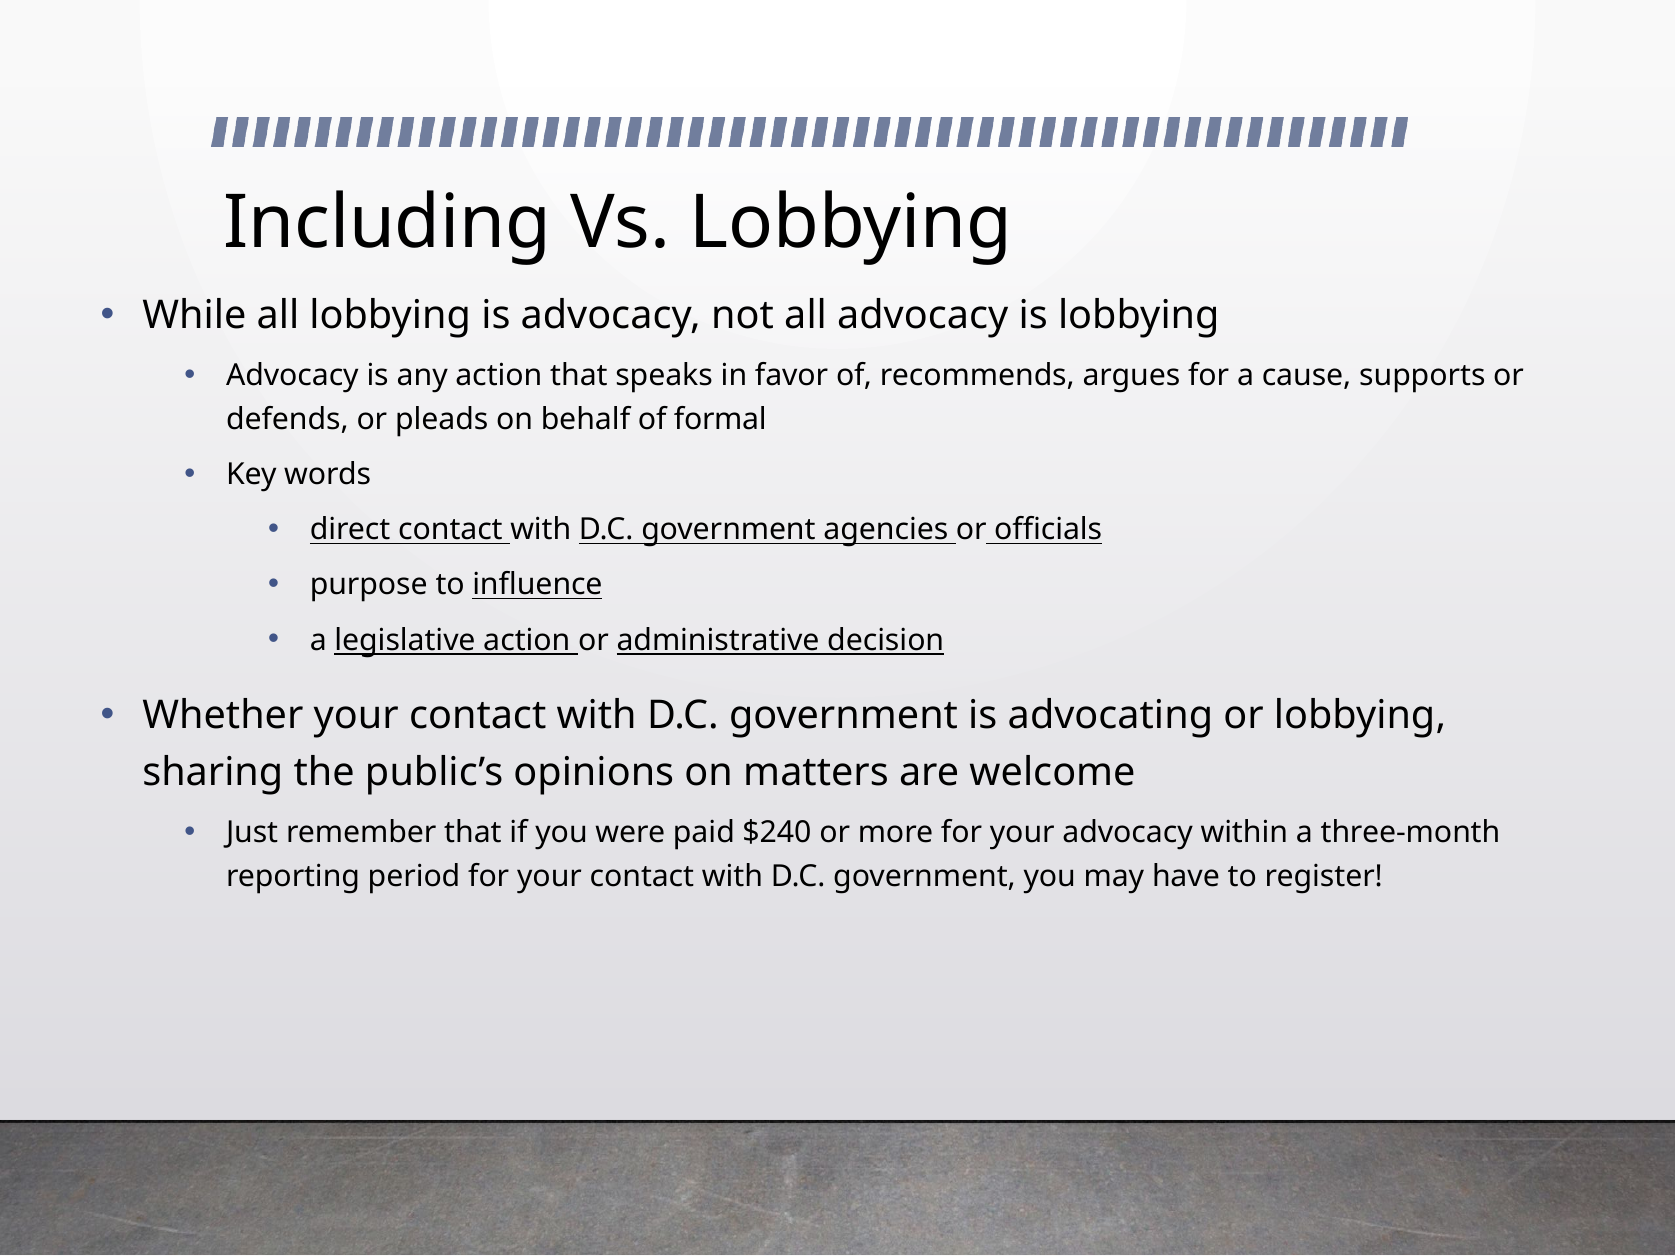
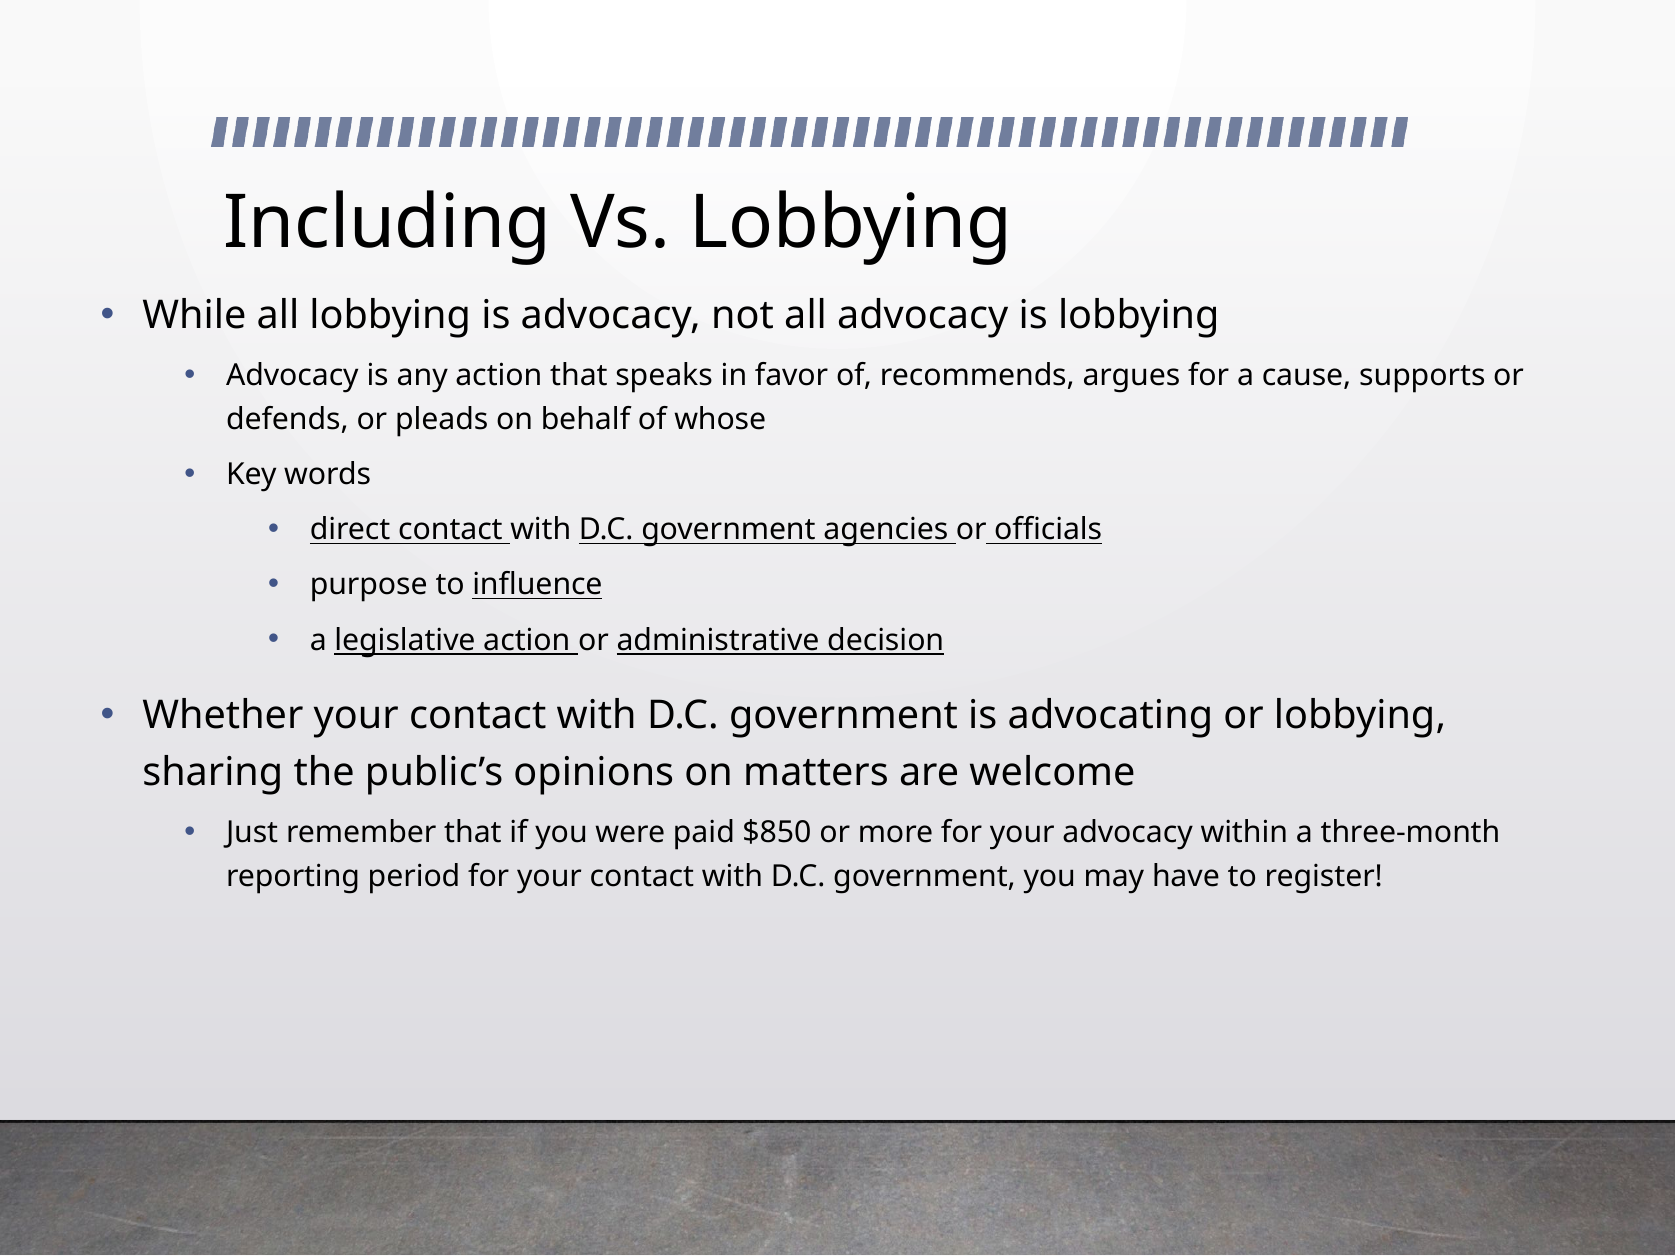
formal: formal -> whose (720, 419)
$240: $240 -> $850 (777, 833)
